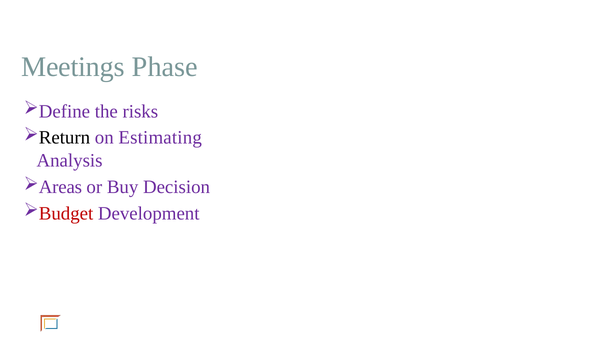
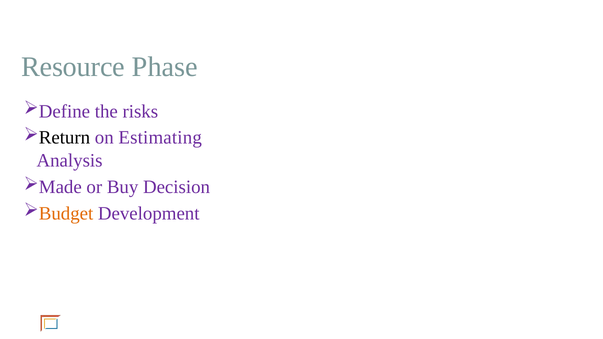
Meetings: Meetings -> Resource (73, 67)
Areas: Areas -> Made (60, 187)
Budget colour: red -> orange (66, 213)
